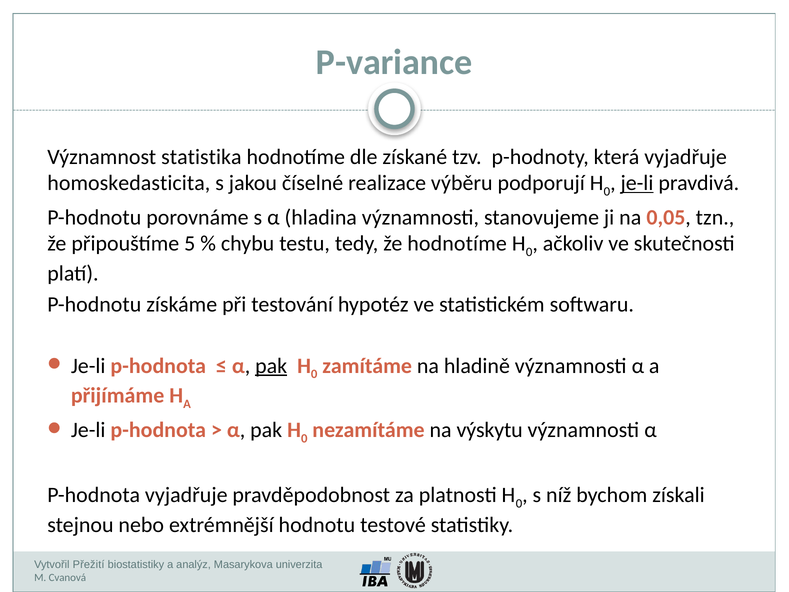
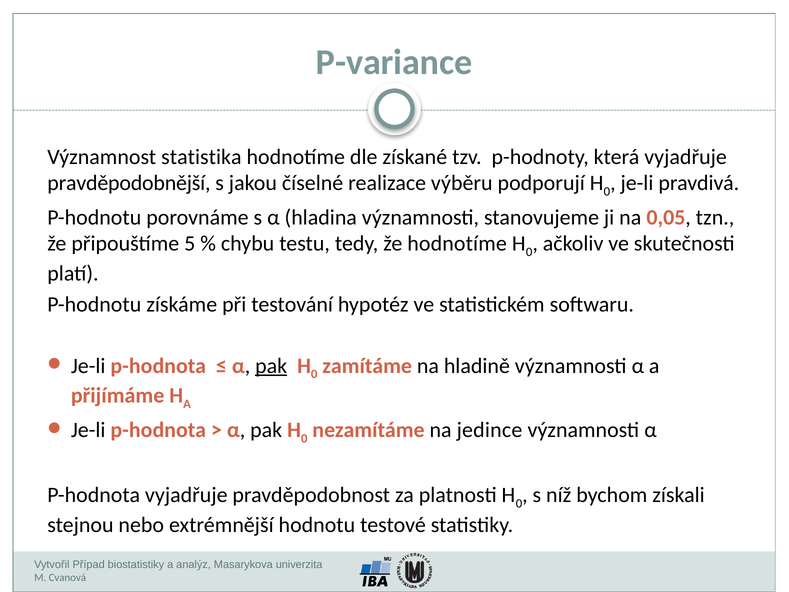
homoskedasticita: homoskedasticita -> pravděpodobnější (129, 183)
je-li underline: present -> none (637, 183)
výskytu: výskytu -> jedince (489, 430)
Přežití: Přežití -> Případ (89, 564)
